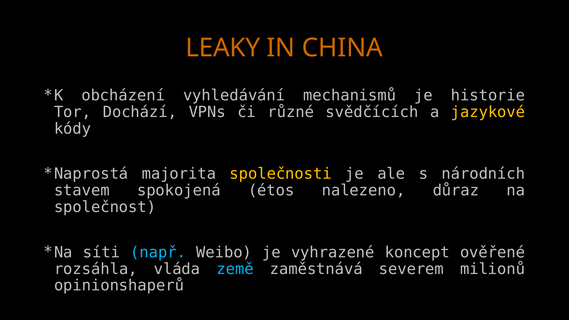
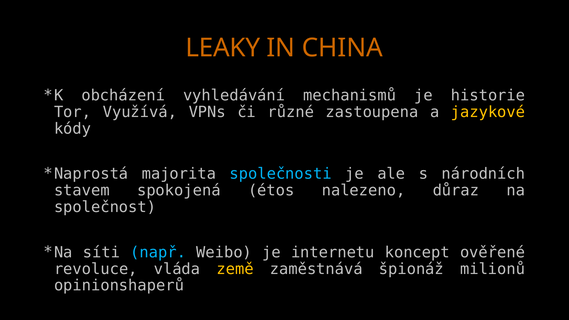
Dochází: Dochází -> Využívá (140, 112)
svědčících: svědčících -> zastoupena (372, 112)
společnosti colour: yellow -> light blue (281, 174)
vyhrazené: vyhrazené -> internetu (333, 252)
rozsáhla: rozsáhla -> revoluce (96, 269)
země colour: light blue -> yellow (235, 269)
severem: severem -> špionáž (411, 269)
